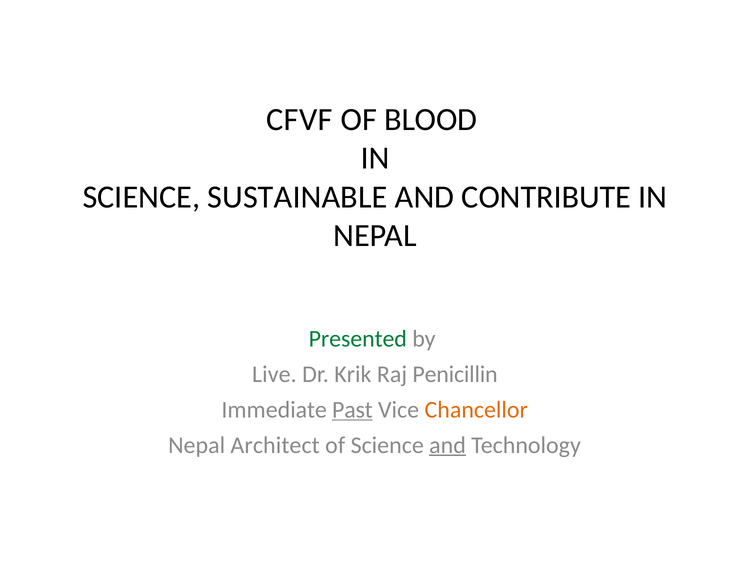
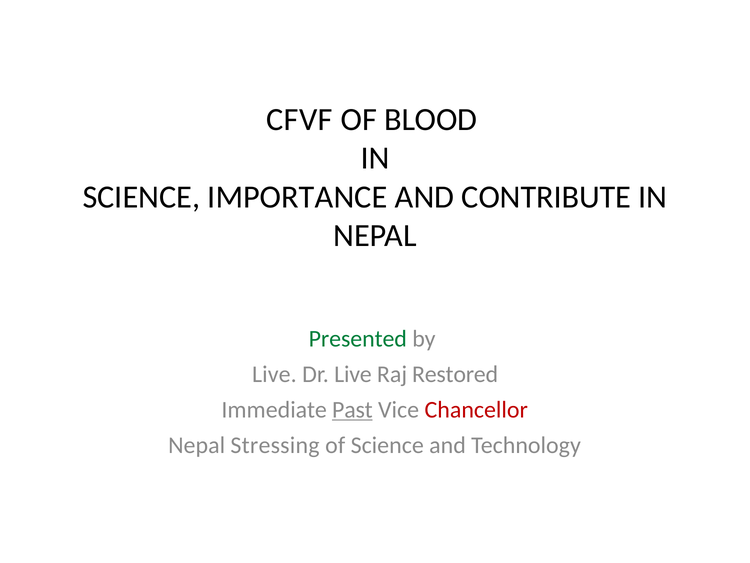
SUSTAINABLE: SUSTAINABLE -> IMPORTANCE (297, 197)
Dr Krik: Krik -> Live (353, 374)
Penicillin: Penicillin -> Restored (455, 374)
Chancellor colour: orange -> red (476, 409)
Architect: Architect -> Stressing (275, 445)
and underline: present -> none (448, 445)
